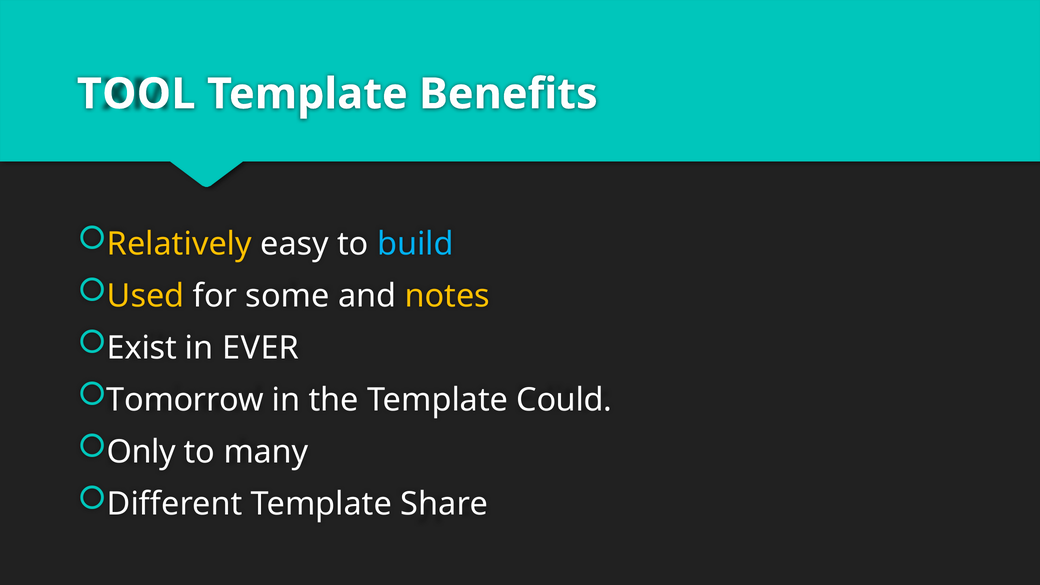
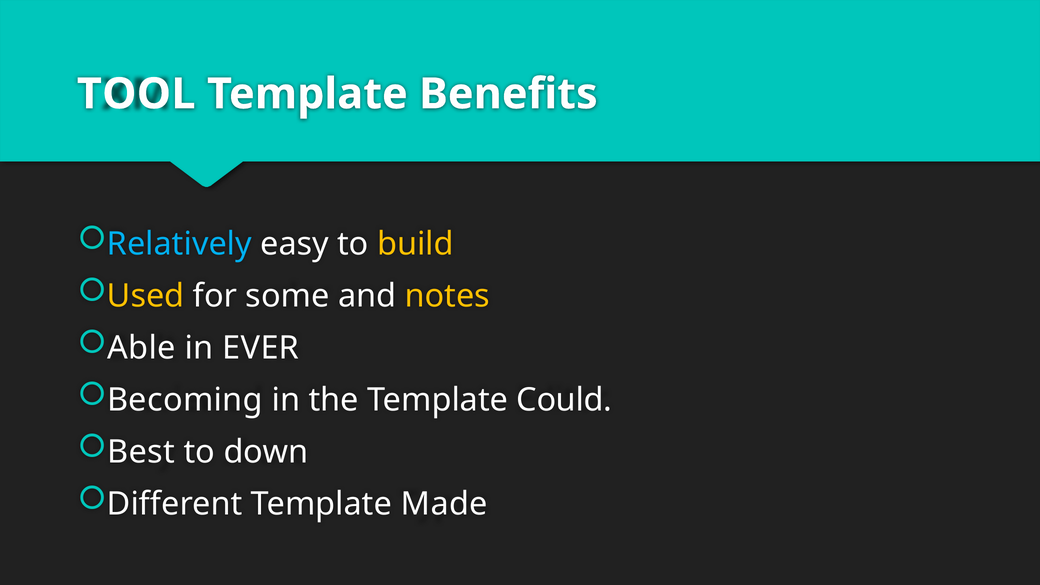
Relatively colour: yellow -> light blue (179, 244)
build colour: light blue -> yellow (415, 244)
Exist: Exist -> Able (142, 348)
Tomorrow: Tomorrow -> Becoming (185, 400)
Only: Only -> Best (141, 452)
many: many -> down (266, 452)
Share: Share -> Made (444, 504)
